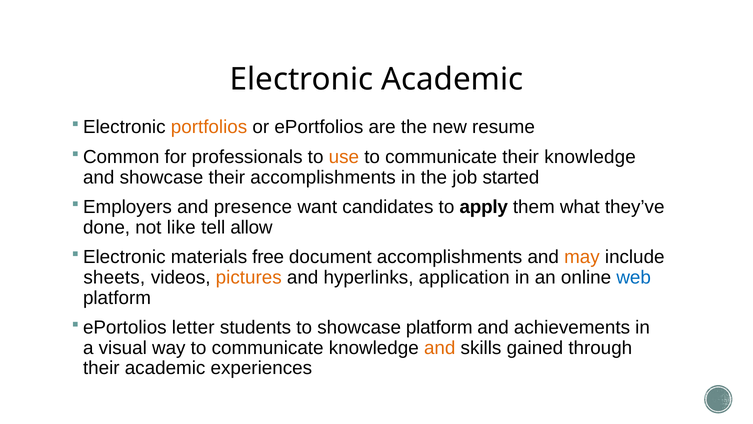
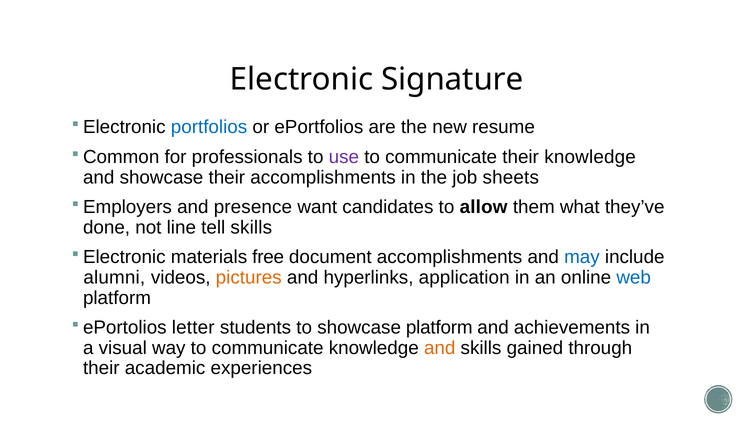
Electronic Academic: Academic -> Signature (452, 79)
portfolios colour: orange -> blue (209, 127)
use colour: orange -> purple (344, 157)
started: started -> sheets (511, 177)
apply: apply -> allow (484, 207)
like: like -> line (181, 227)
tell allow: allow -> skills (251, 227)
may colour: orange -> blue (582, 257)
sheets: sheets -> alumni (114, 277)
